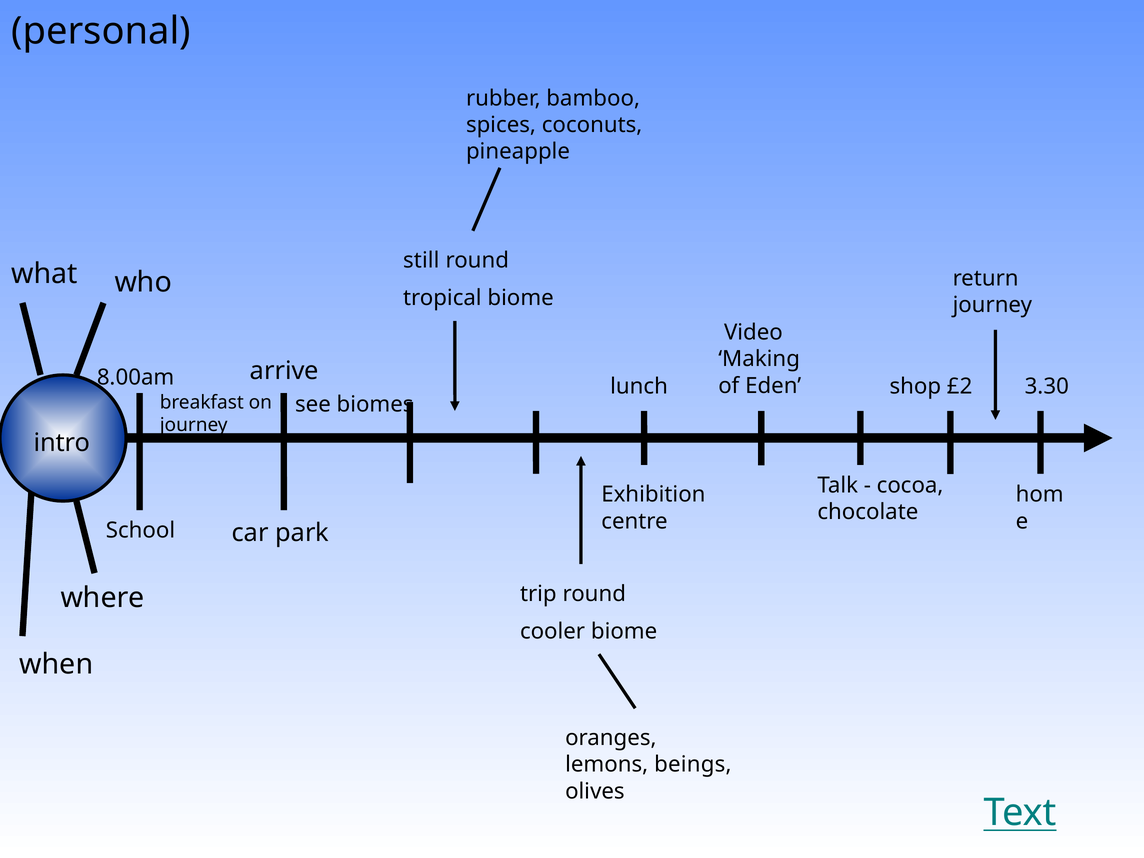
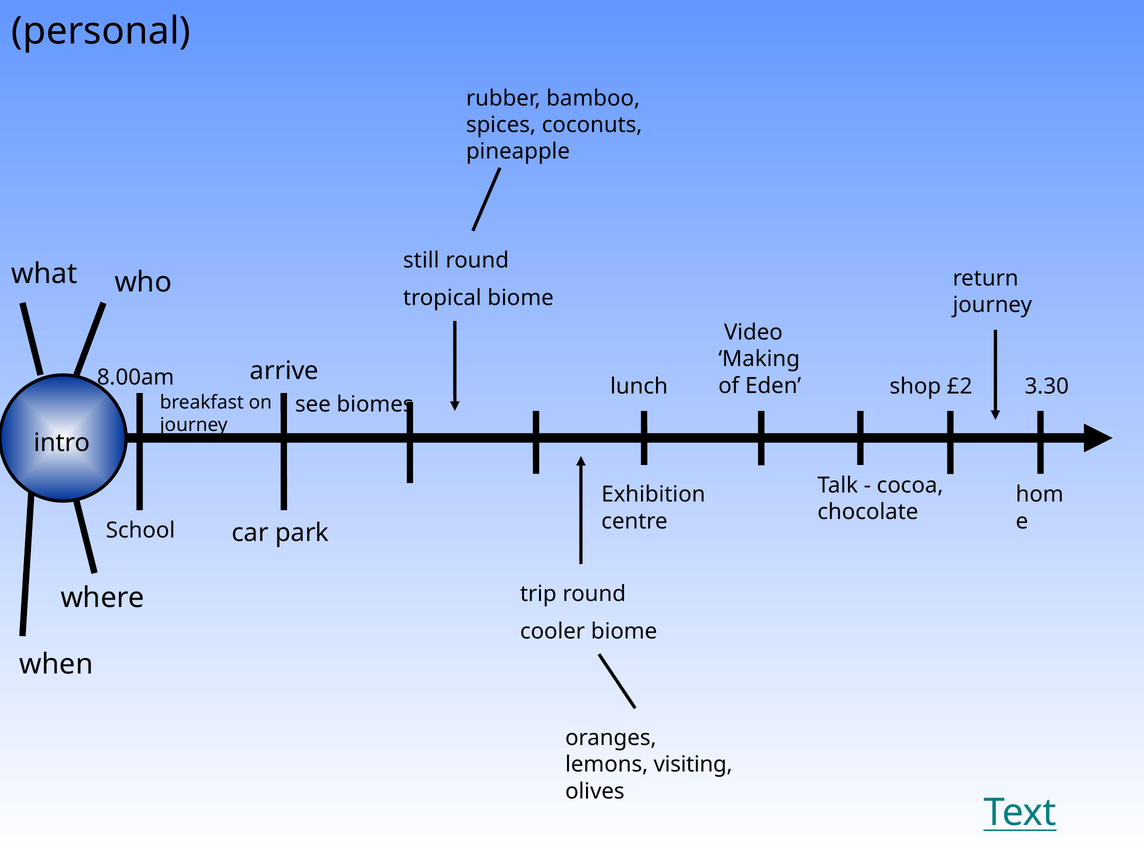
beings: beings -> visiting (693, 765)
